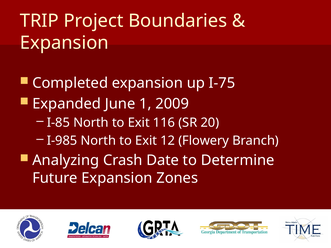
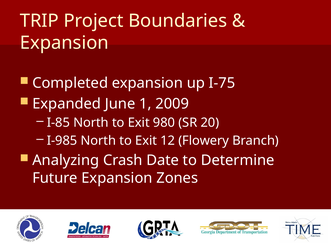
116: 116 -> 980 (164, 123)
